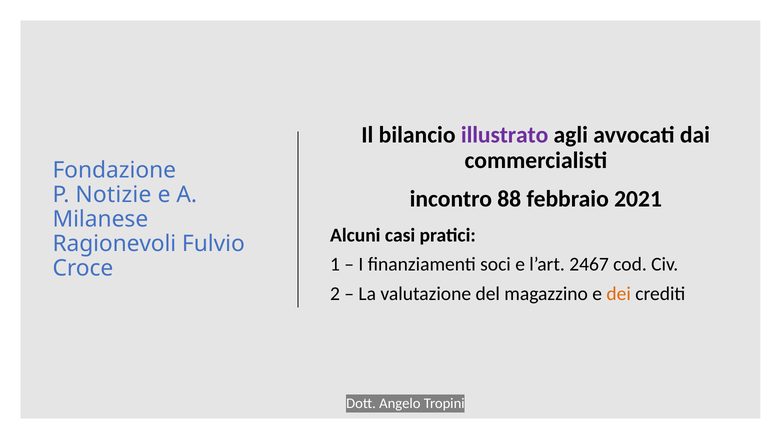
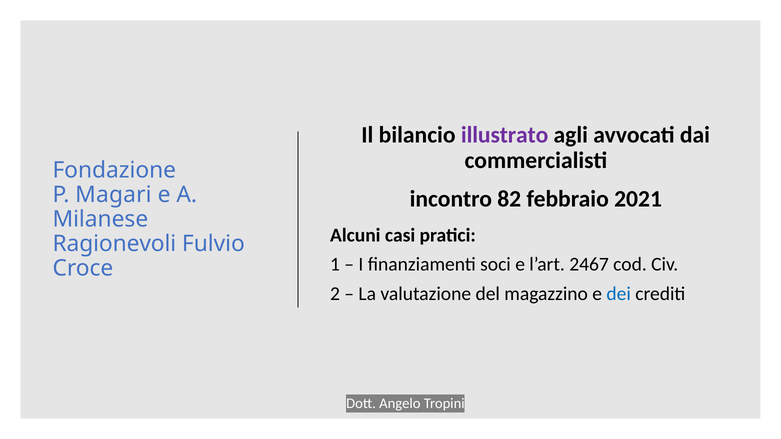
Notizie: Notizie -> Magari (113, 195)
88: 88 -> 82 (509, 199)
dei colour: orange -> blue (619, 294)
